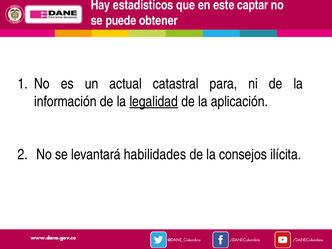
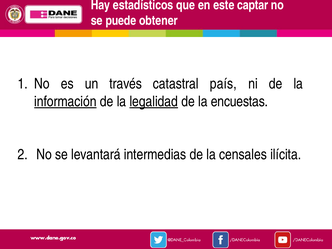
actual: actual -> través (126, 84)
para: para -> país (223, 84)
información underline: none -> present (65, 101)
aplicación: aplicación -> encuestas (239, 101)
habilidades: habilidades -> intermedias (155, 155)
consejos: consejos -> censales (243, 155)
